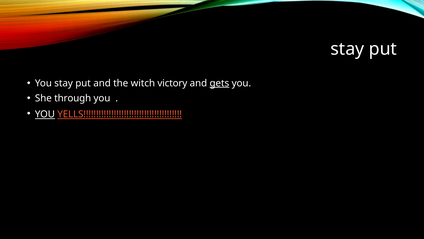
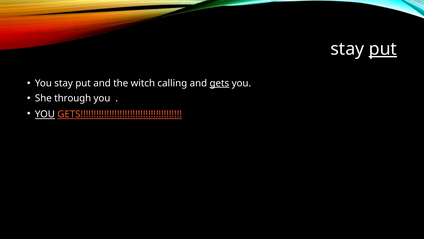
put underline: none -> present (383, 49)
victory: victory -> calling (172, 83)
YOU YELLS: YELLS -> GETS (120, 114)
